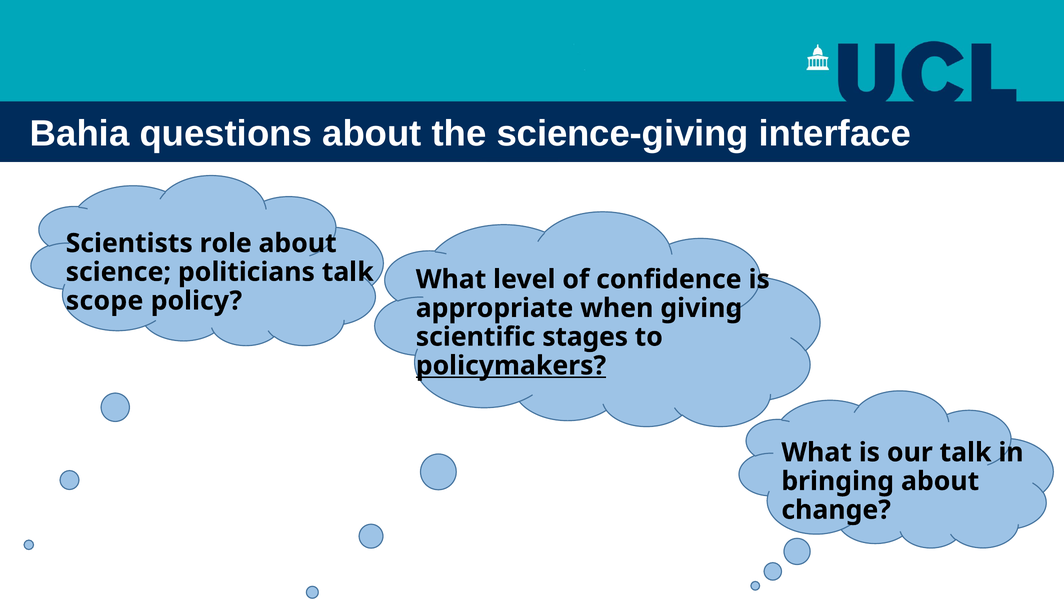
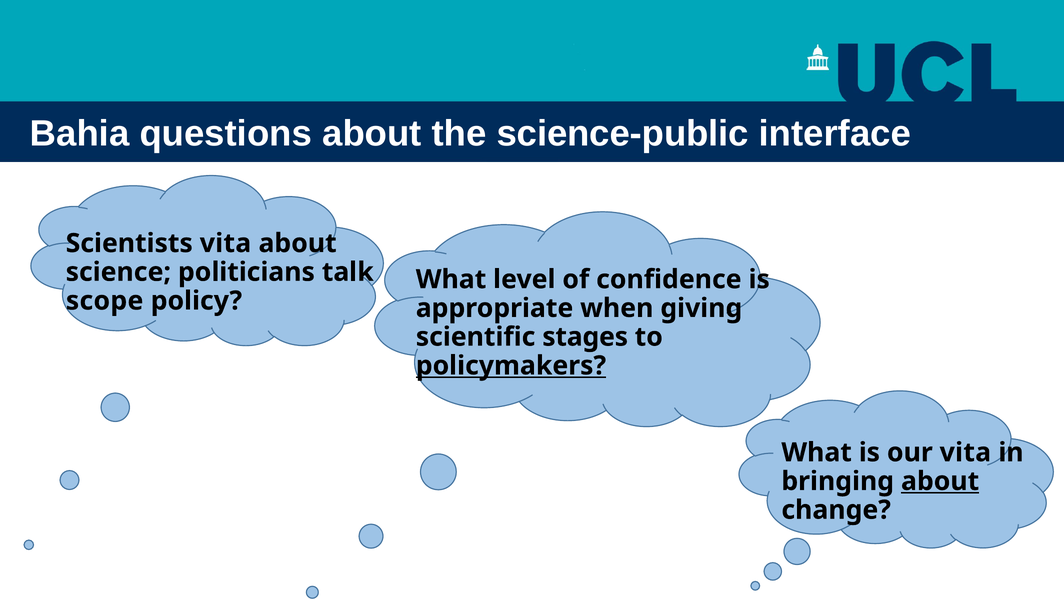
science-giving: science-giving -> science-public (623, 134)
Scientists role: role -> vita (226, 243)
our talk: talk -> vita (965, 452)
about underline: none -> present (940, 481)
